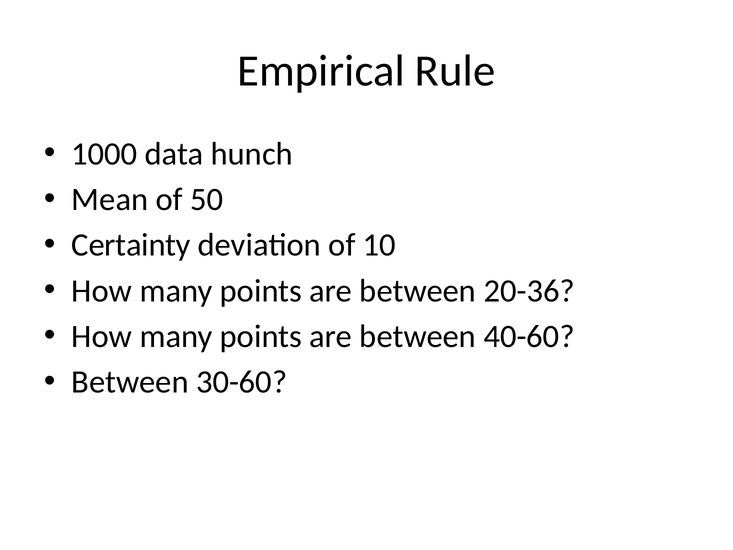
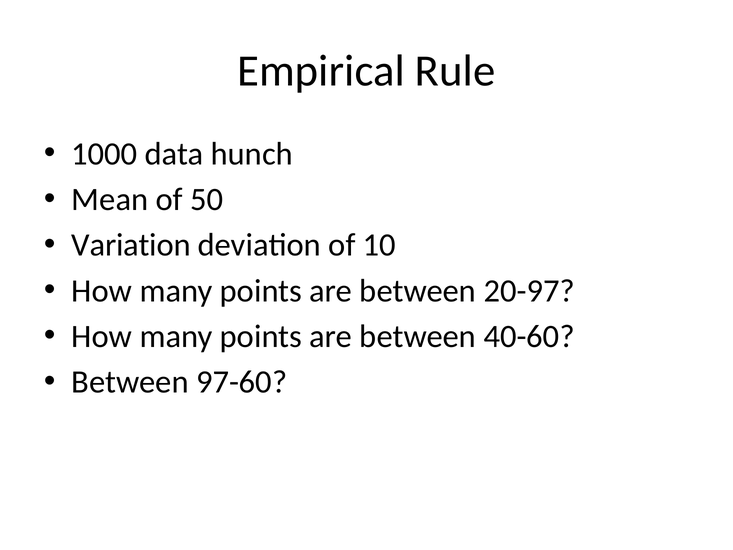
Certainty: Certainty -> Variation (131, 245)
20-36: 20-36 -> 20-97 (529, 291)
30-60: 30-60 -> 97-60 (242, 382)
